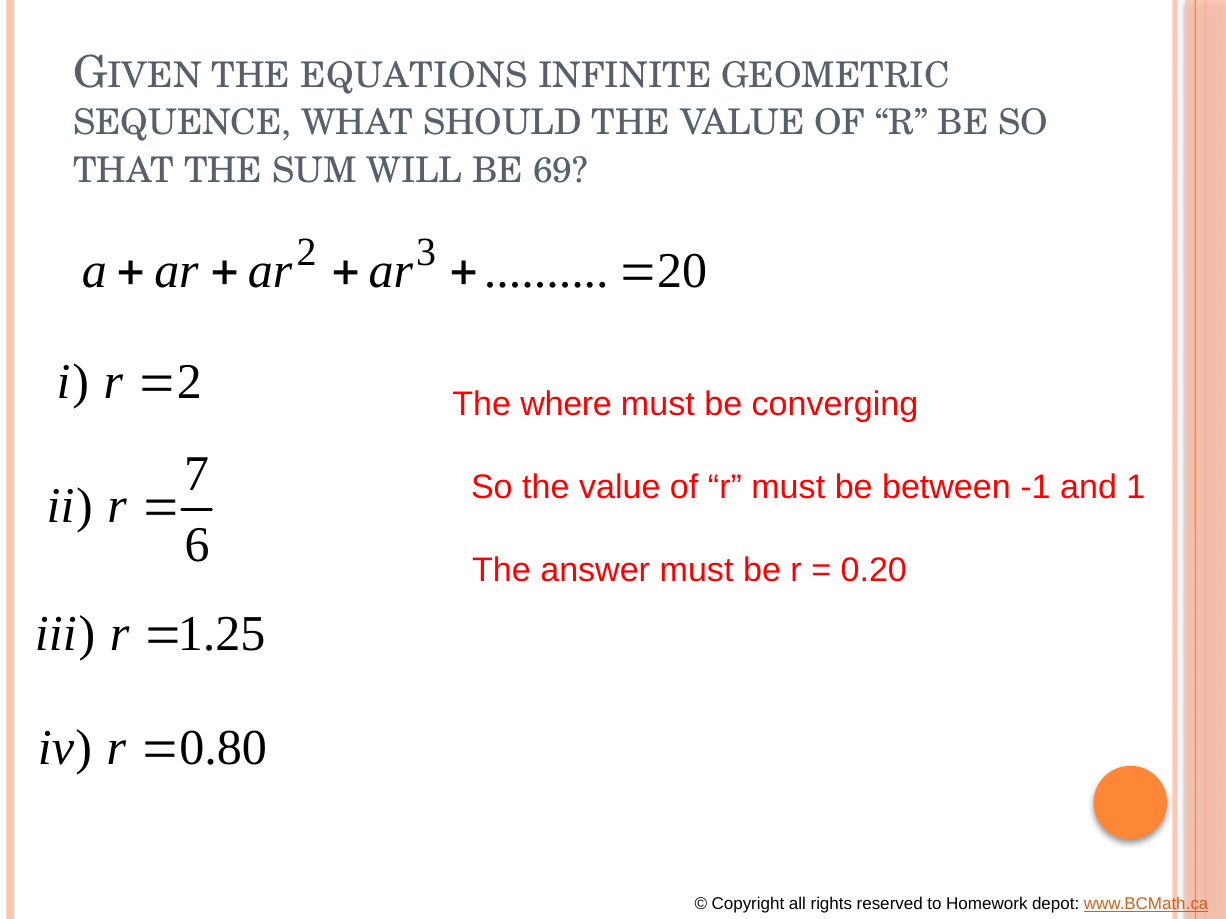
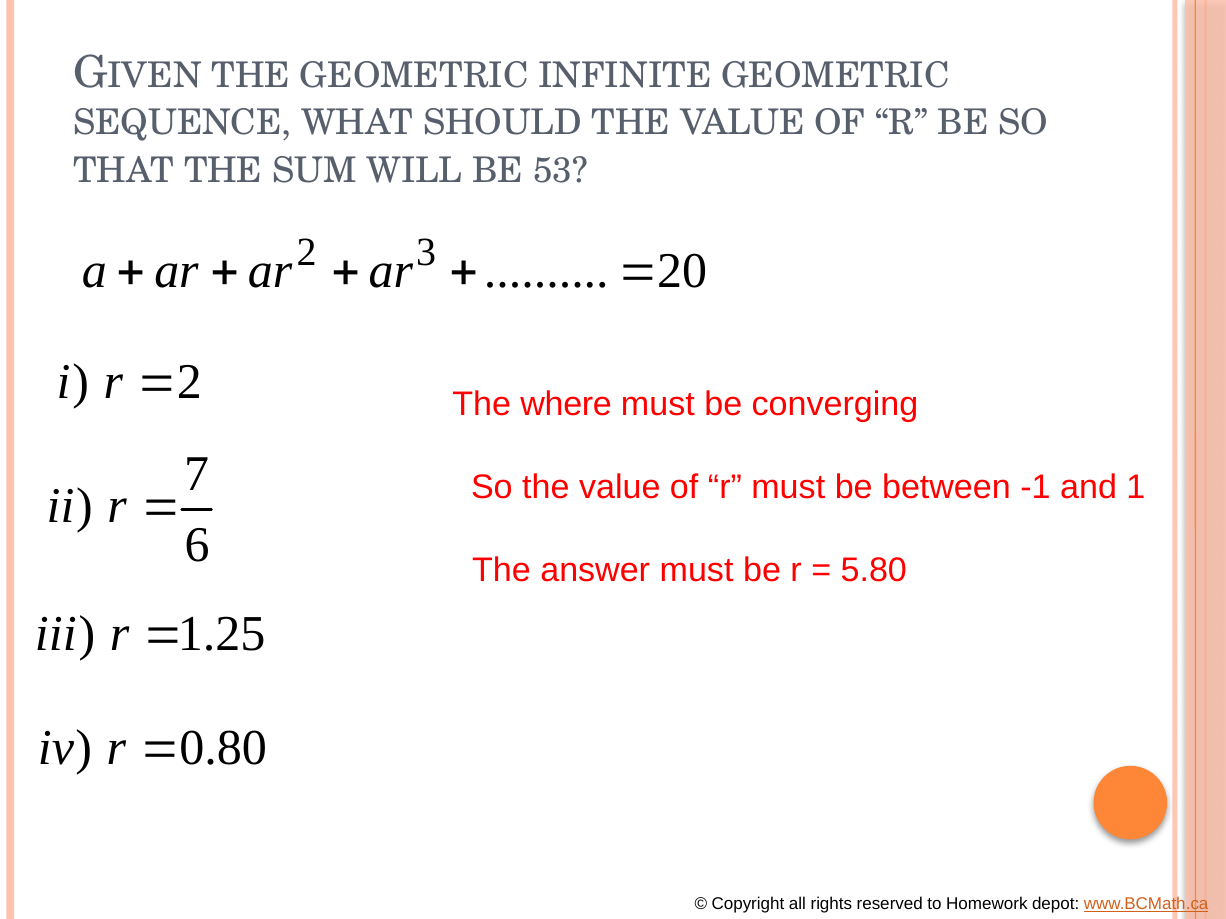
THE EQUATIONS: EQUATIONS -> GEOMETRIC (414, 75)
69: 69 -> 53 (561, 171)
0.20: 0.20 -> 5.80 (874, 571)
